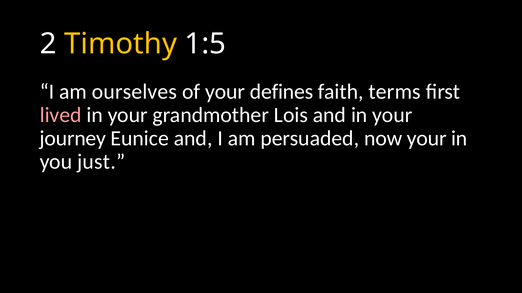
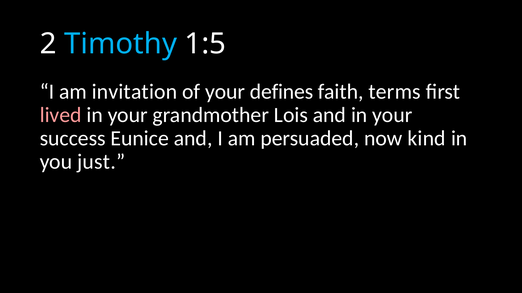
Timothy colour: yellow -> light blue (121, 44)
ourselves: ourselves -> invitation (134, 92)
journey: journey -> success (73, 139)
now your: your -> kind (427, 139)
